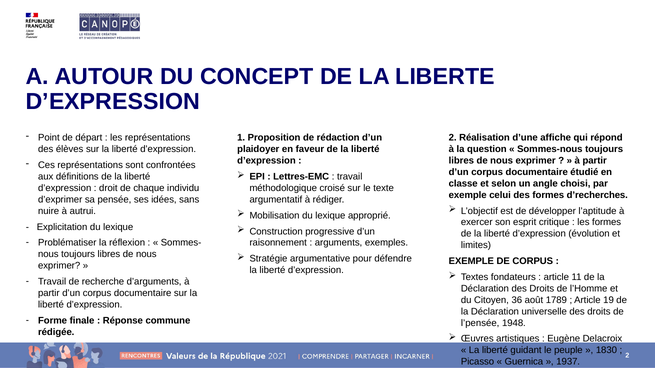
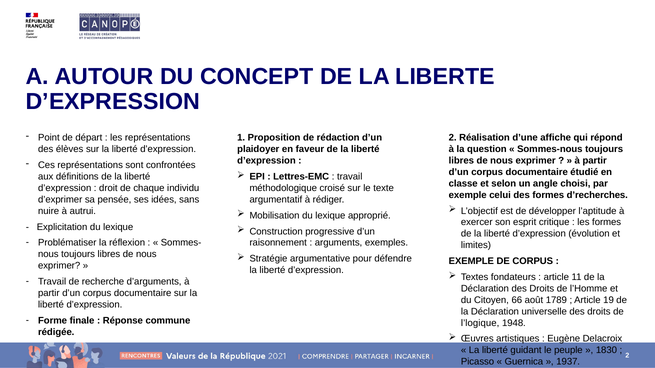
36: 36 -> 66 (517, 300)
l’pensée: l’pensée -> l’logique (480, 323)
